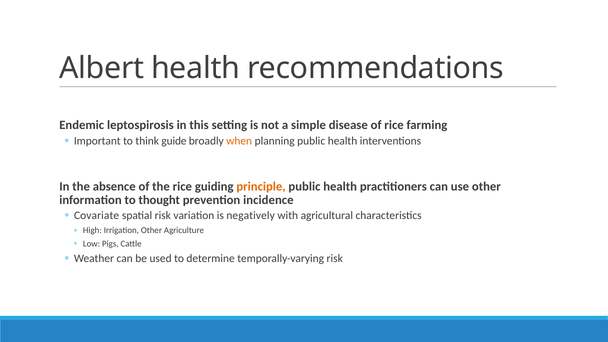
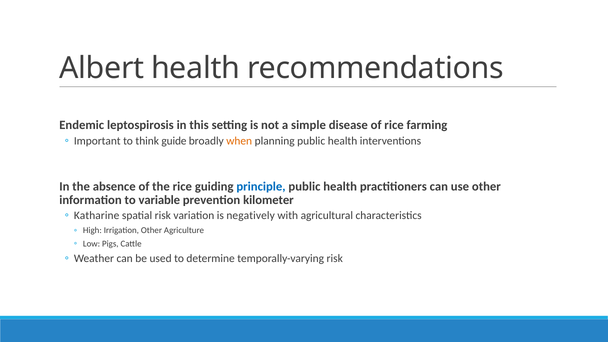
principle colour: orange -> blue (261, 186)
thought: thought -> variable (159, 200)
incidence: incidence -> kilometer (268, 200)
Covariate: Covariate -> Katharine (97, 216)
